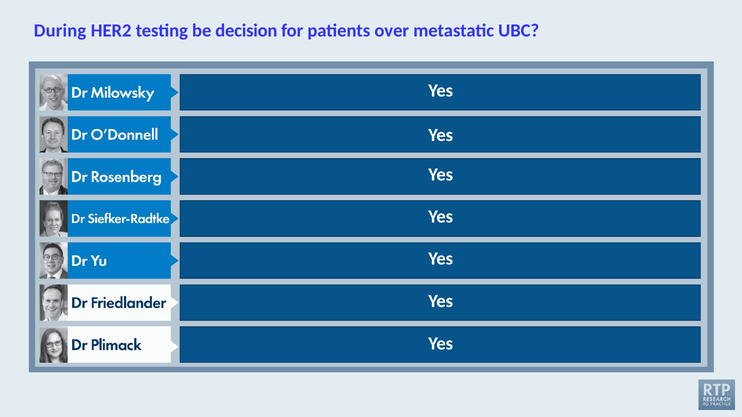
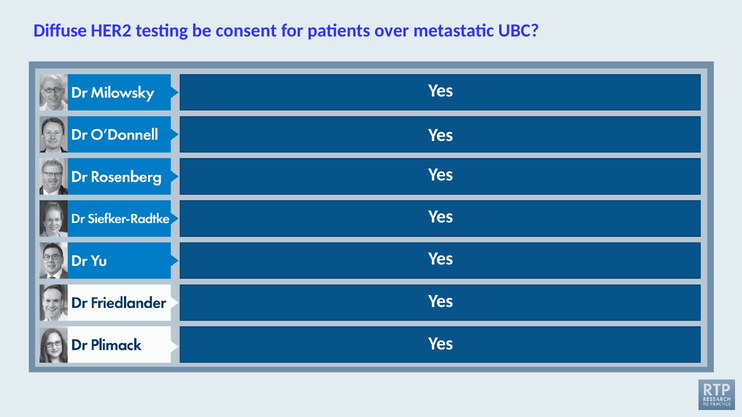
During: During -> Diffuse (60, 31)
decision: decision -> consent (246, 31)
